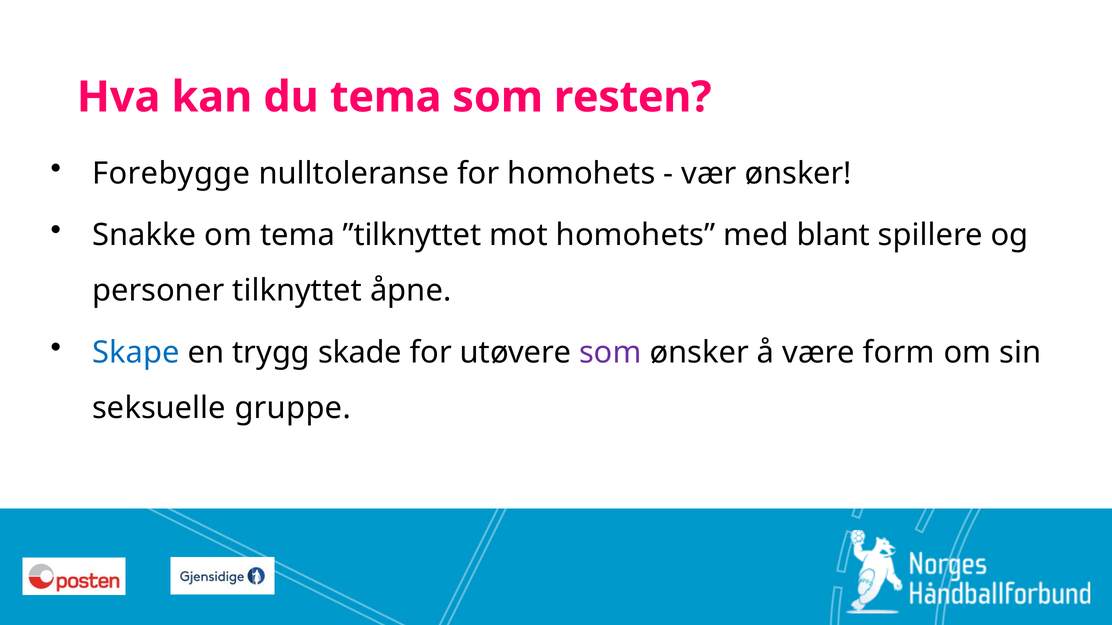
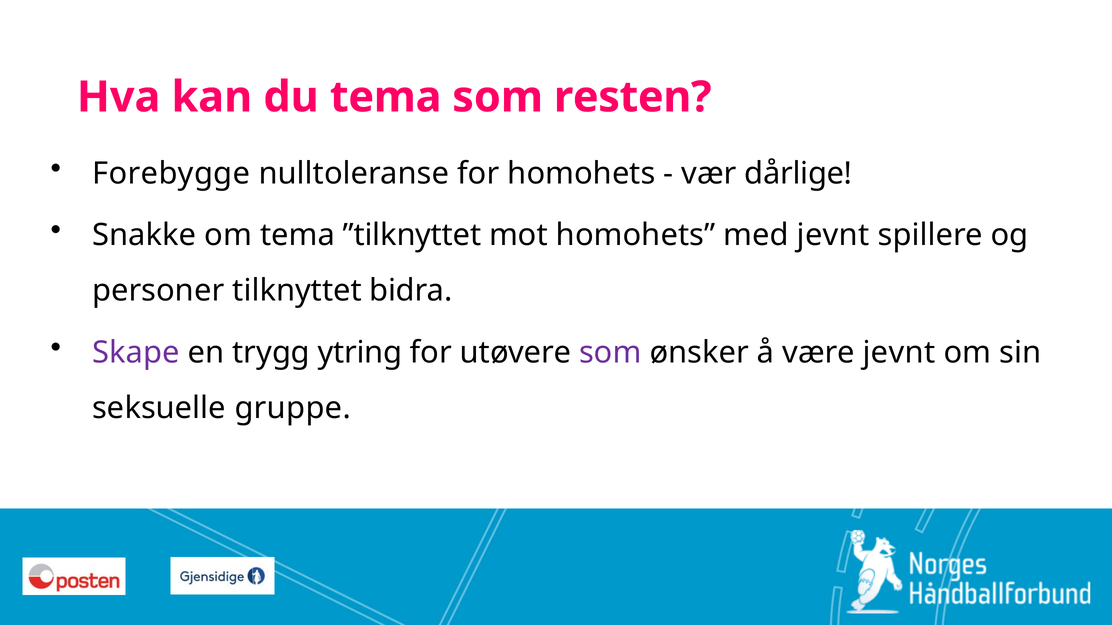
vær ønsker: ønsker -> dårlige (798, 174)
med blant: blant -> jevnt (833, 235)
åpne: åpne -> bidra (411, 291)
Skape colour: blue -> purple (136, 353)
skade: skade -> ytring (360, 353)
være form: form -> jevnt (899, 353)
